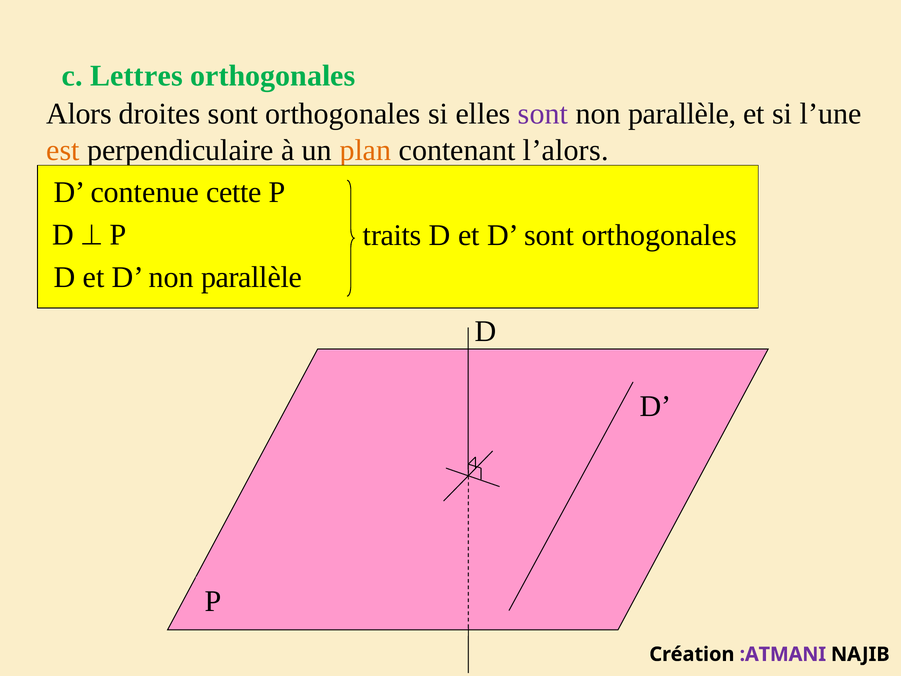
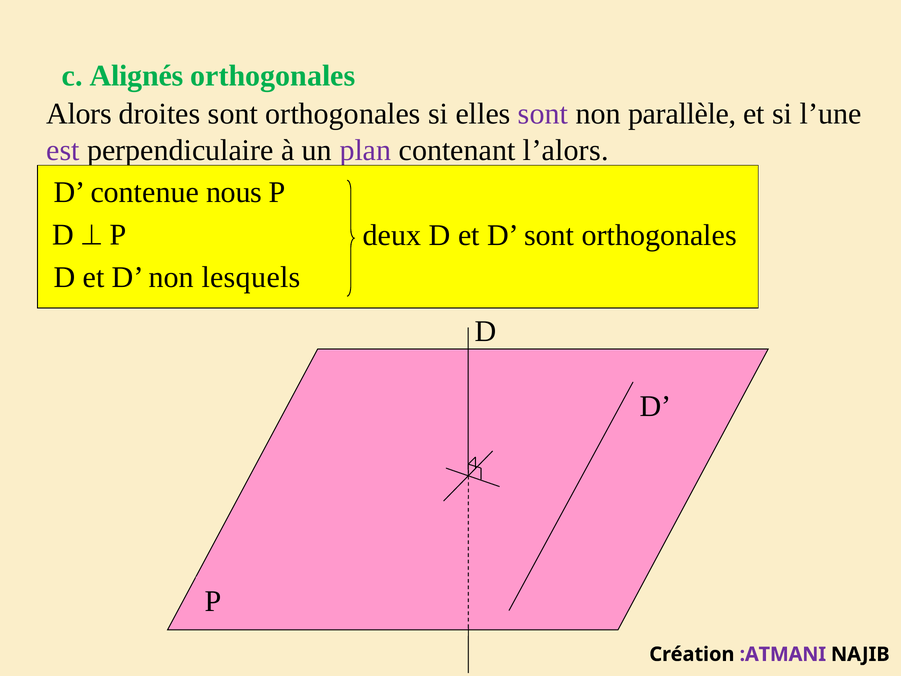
Lettres: Lettres -> Alignés (137, 76)
est colour: orange -> purple (63, 150)
plan colour: orange -> purple (365, 150)
cette: cette -> nous (234, 192)
traits: traits -> deux (392, 235)
D non parallèle: parallèle -> lesquels (251, 277)
